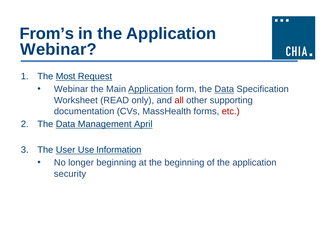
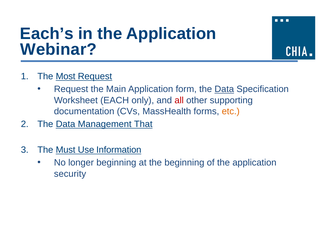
From’s: From’s -> Each’s (47, 34)
Webinar: Webinar -> Request (71, 89)
Application underline: present -> none (151, 89)
READ: READ -> EACH (115, 100)
etc colour: red -> orange (231, 111)
April: April -> That (143, 124)
User: User -> Must (66, 150)
